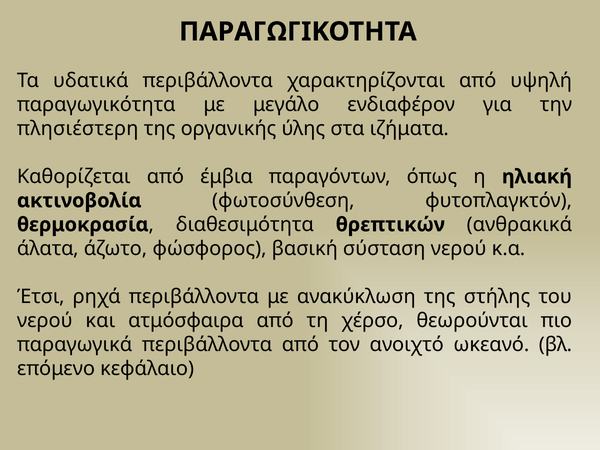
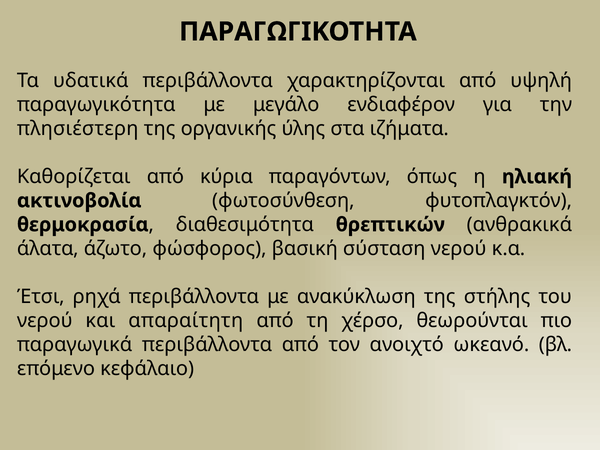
έμβια: έμβια -> κύρια (227, 177)
ατμόσφαιρα: ατμόσφαιρα -> απαραίτητη (186, 321)
